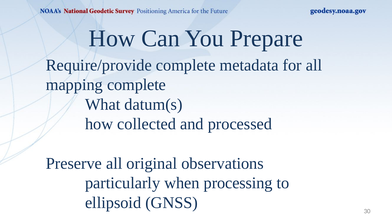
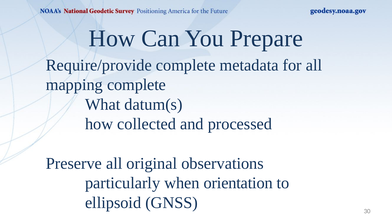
processing: processing -> orientation (238, 183)
